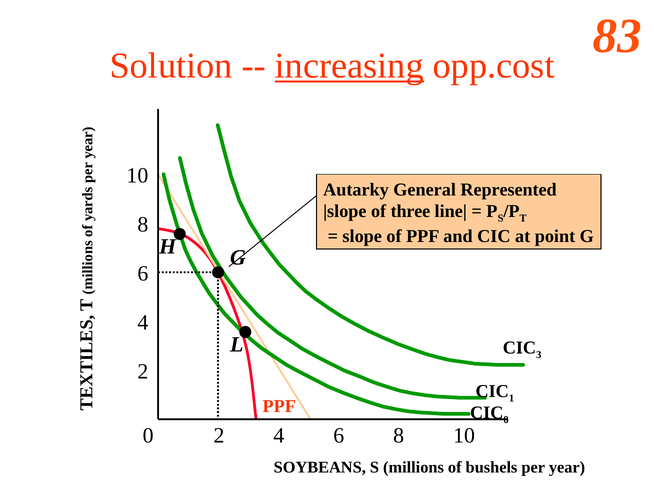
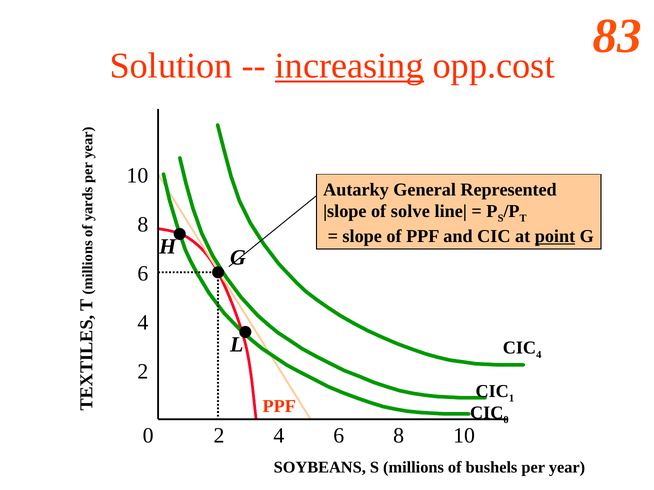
three: three -> solve (410, 212)
point underline: none -> present (555, 236)
CIC 3: 3 -> 4 (539, 355)
